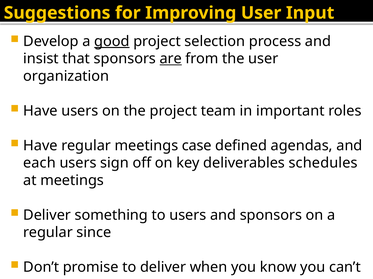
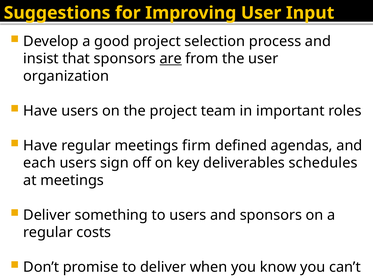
good underline: present -> none (112, 41)
case: case -> firm (197, 146)
since: since -> costs (94, 233)
